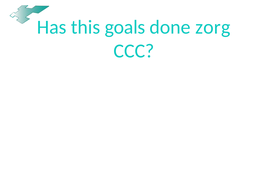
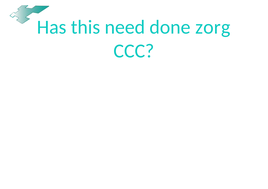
goals: goals -> need (125, 27)
